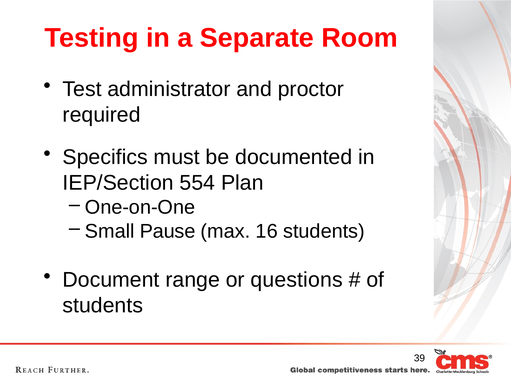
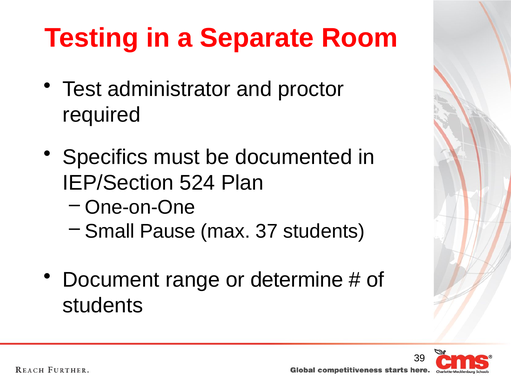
554: 554 -> 524 (197, 183)
16: 16 -> 37 (267, 231)
questions: questions -> determine (297, 280)
